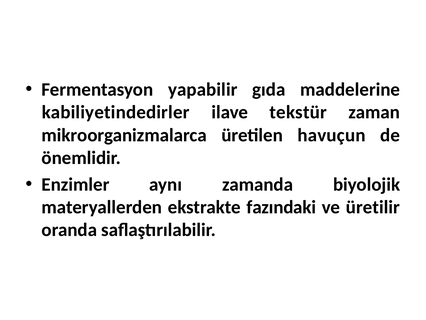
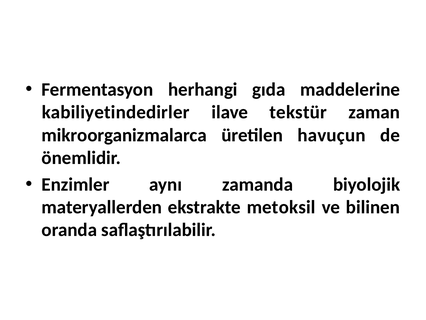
yapabilir: yapabilir -> herhangi (203, 89)
fazındaki: fazındaki -> metoksil (281, 207)
üretilir: üretilir -> bilinen (373, 207)
